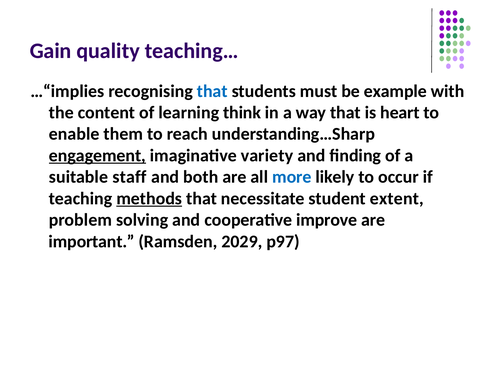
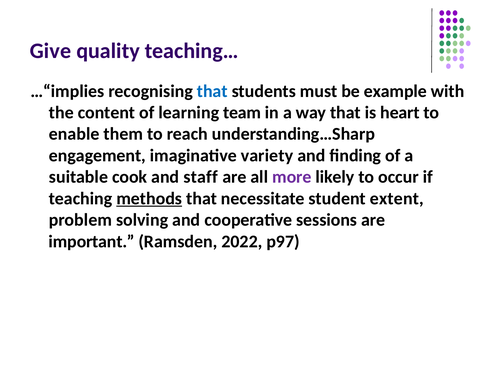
Gain: Gain -> Give (50, 51)
think: think -> team (242, 113)
engagement underline: present -> none (97, 156)
staff: staff -> cook (130, 177)
both: both -> staff (201, 177)
more colour: blue -> purple (292, 177)
improve: improve -> sessions (327, 220)
2029: 2029 -> 2022 (242, 241)
